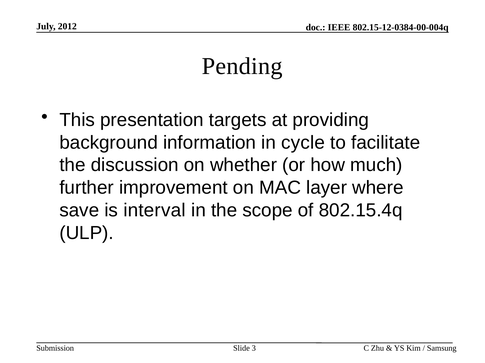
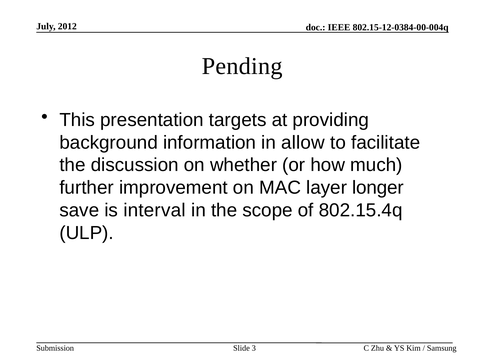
cycle: cycle -> allow (303, 143)
where: where -> longer (378, 188)
